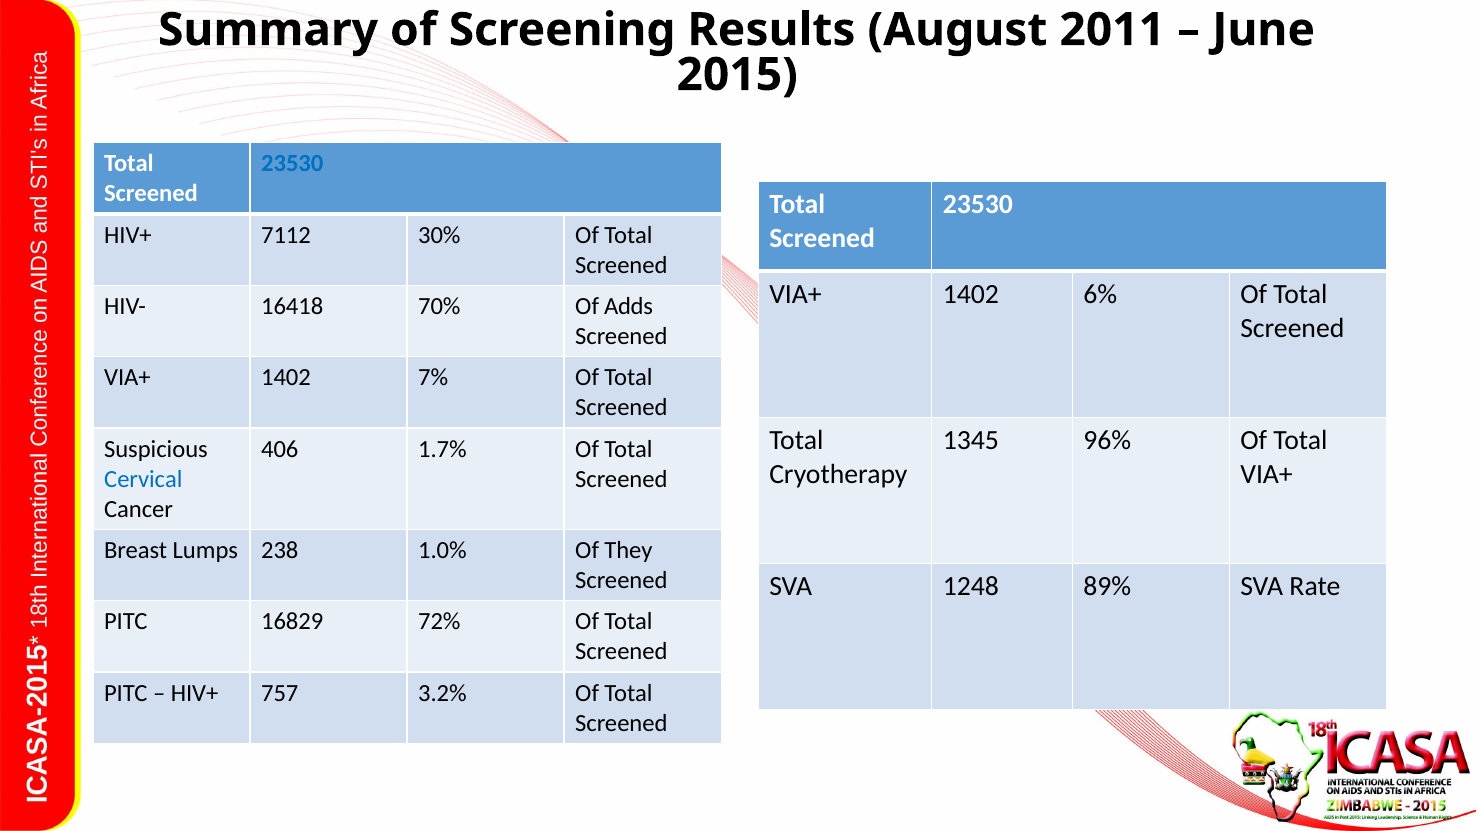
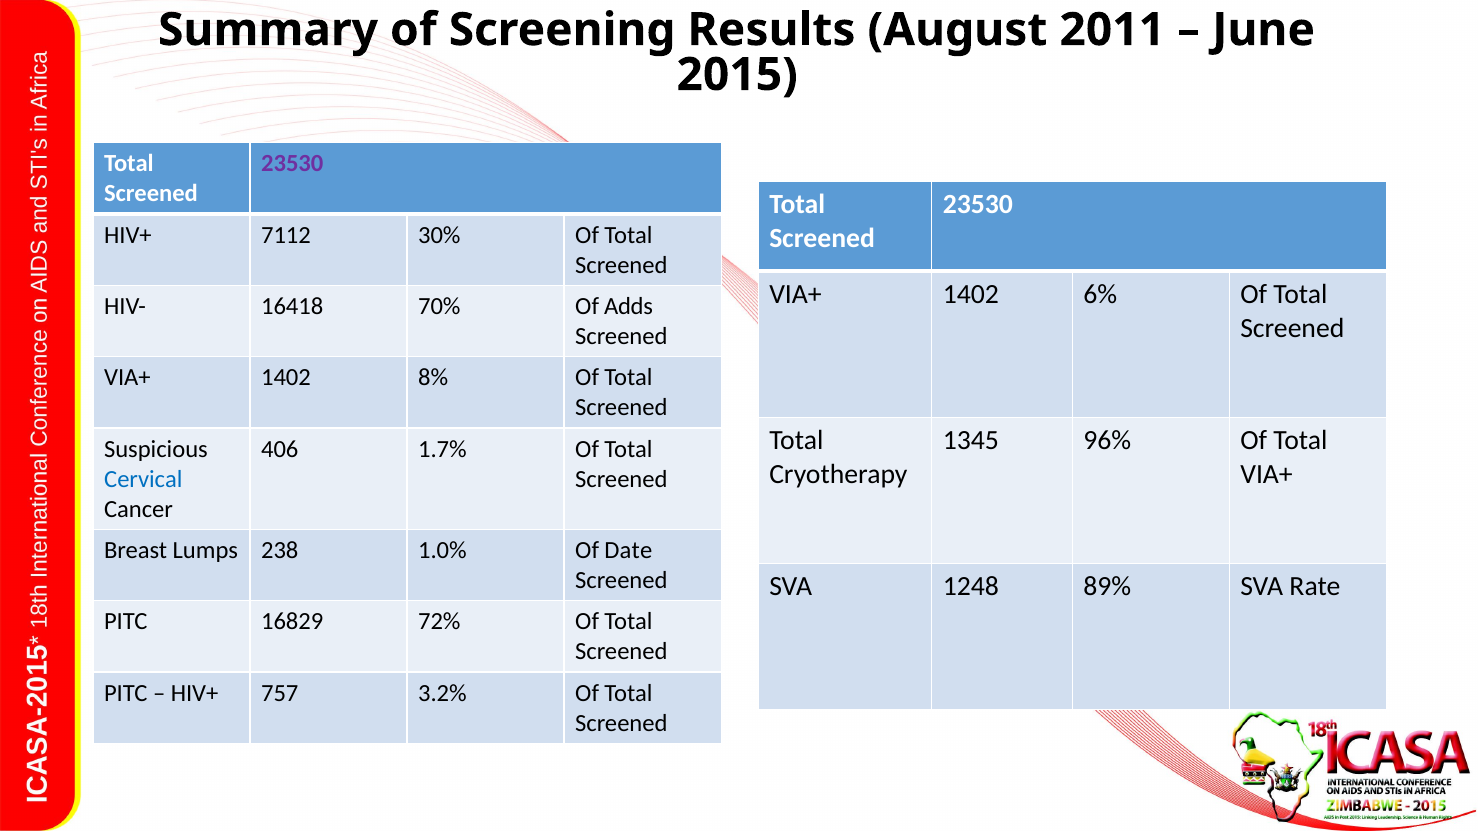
23530 colour: blue -> purple (292, 164)
7%: 7% -> 8% (433, 378)
They: They -> Date (628, 551)
